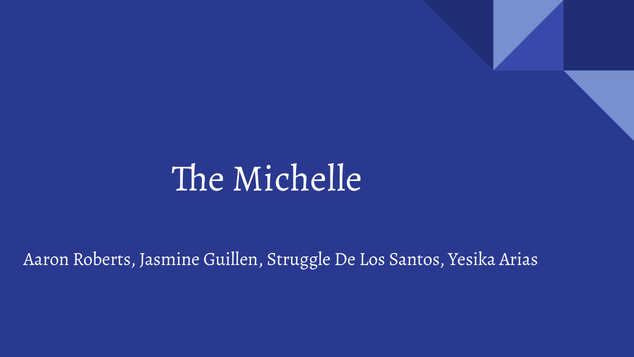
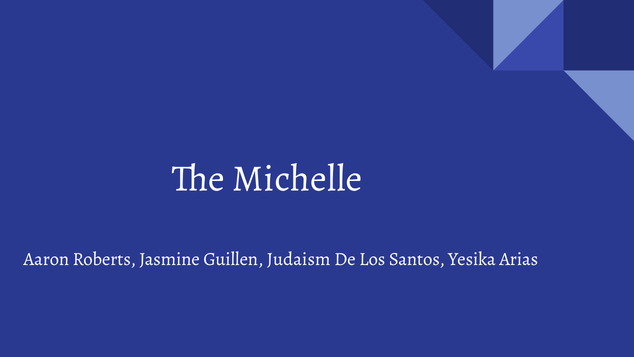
Struggle: Struggle -> Judaism (299, 259)
